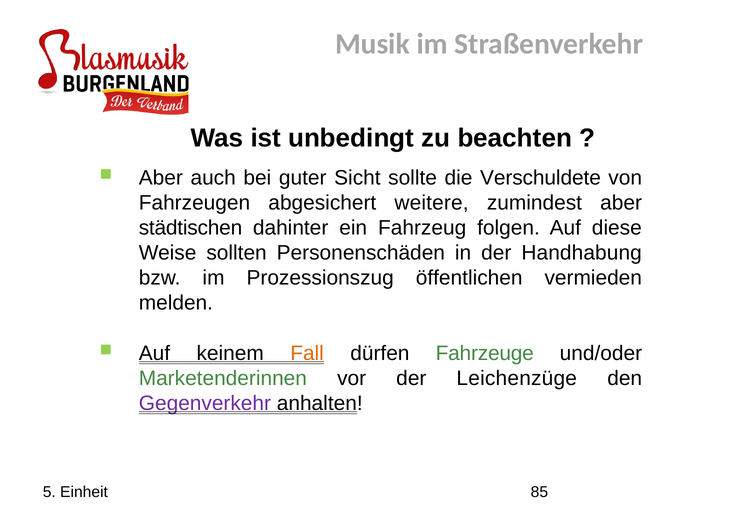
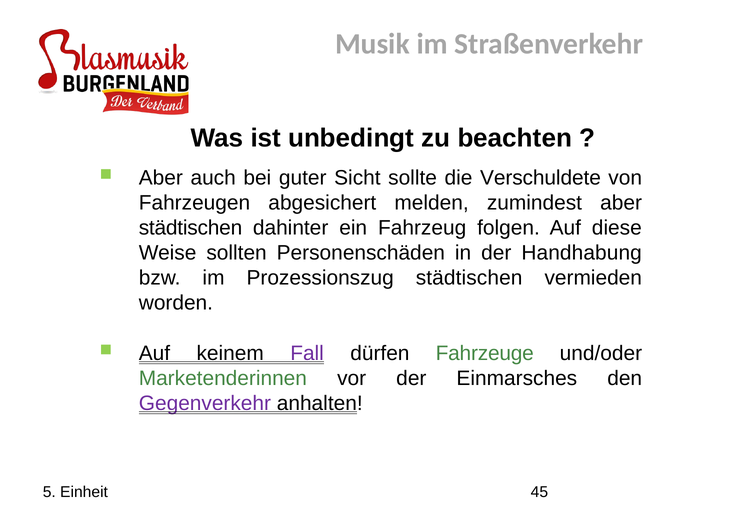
weitere: weitere -> melden (432, 203)
Prozessionszug öffentlichen: öffentlichen -> städtischen (469, 278)
melden: melden -> worden (176, 303)
Fall colour: orange -> purple (307, 353)
Leichenzüge: Leichenzüge -> Einmarsches (517, 378)
85: 85 -> 45 (539, 492)
